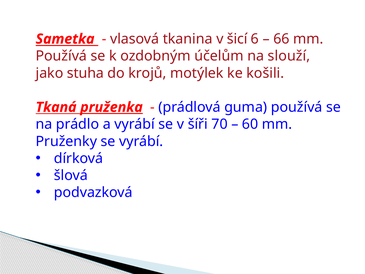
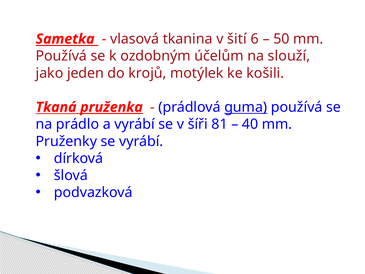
šicí: šicí -> šití (237, 39)
66: 66 -> 50 (281, 39)
stuha: stuha -> jeden (85, 73)
guma underline: none -> present (246, 107)
70: 70 -> 81 (219, 124)
60: 60 -> 40 (250, 124)
